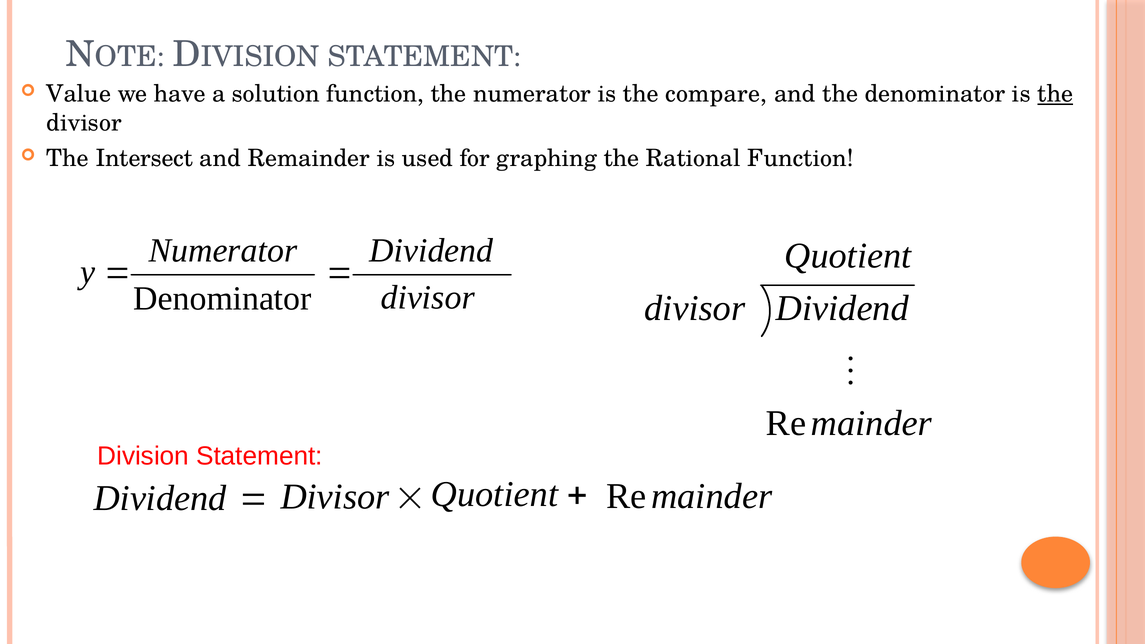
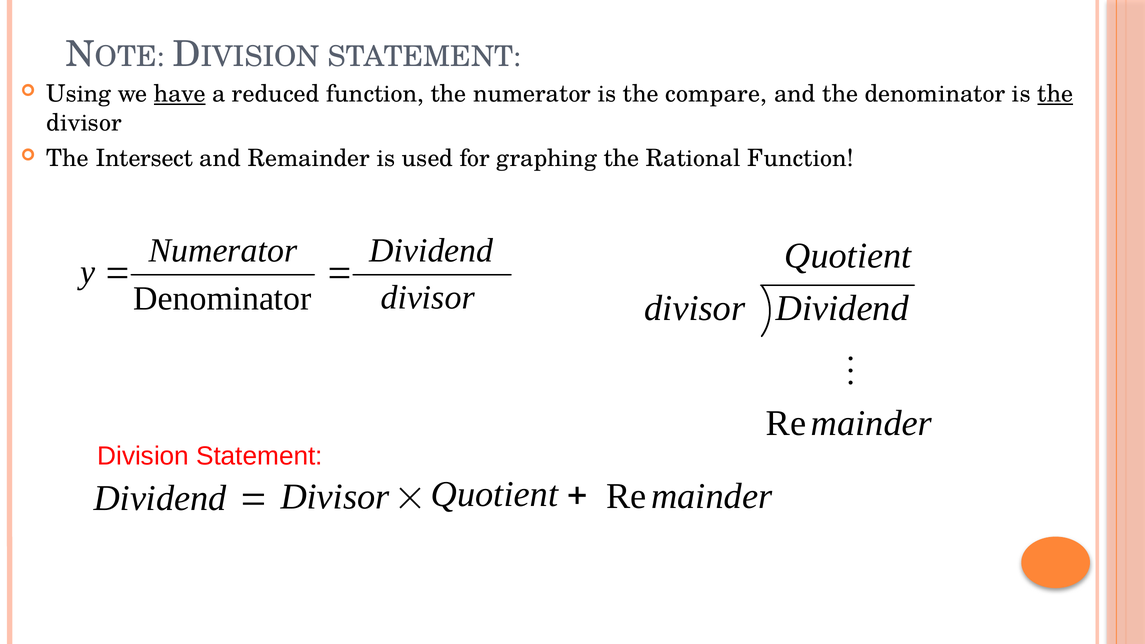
Value: Value -> Using (79, 94)
have underline: none -> present (180, 94)
solution: solution -> reduced (276, 94)
